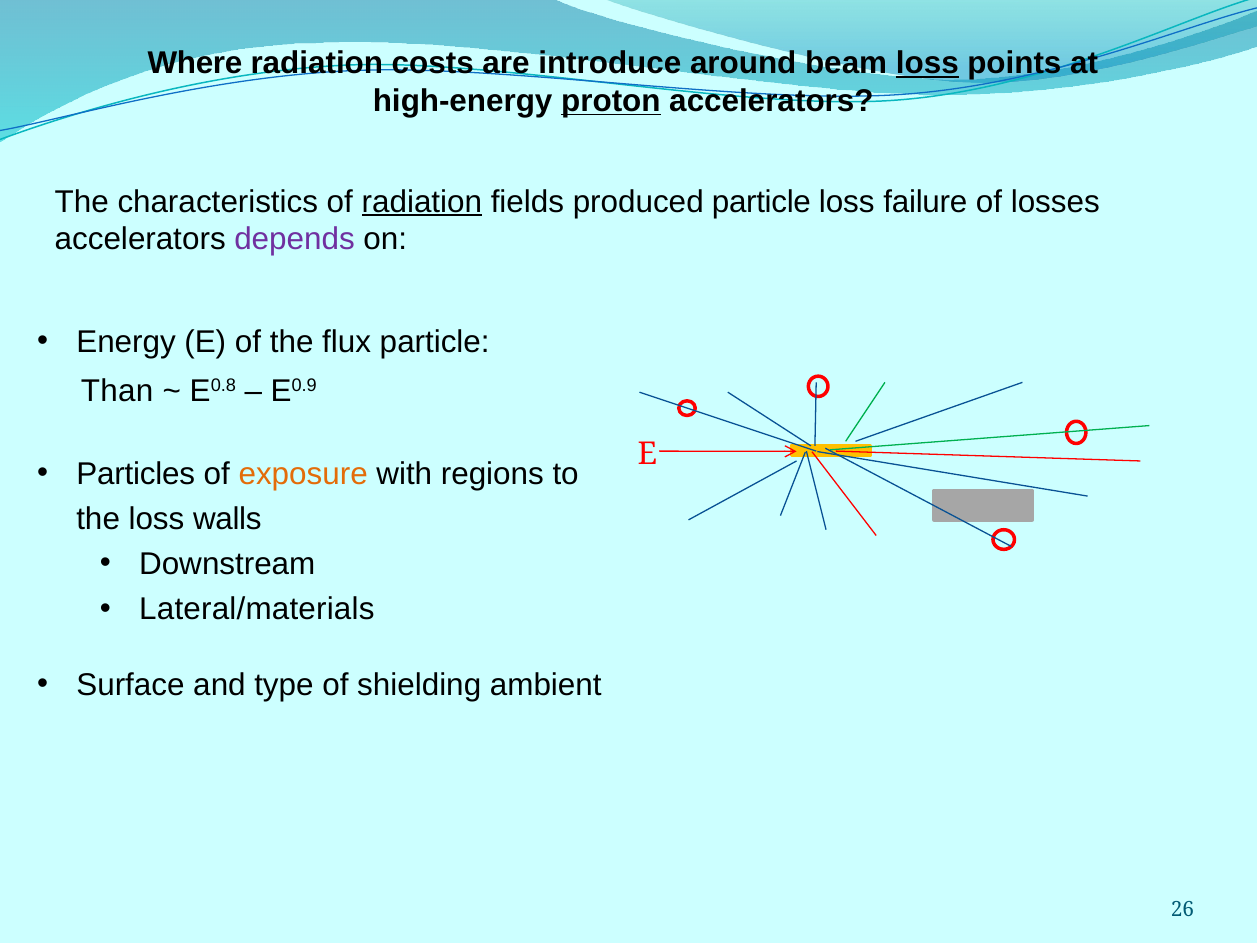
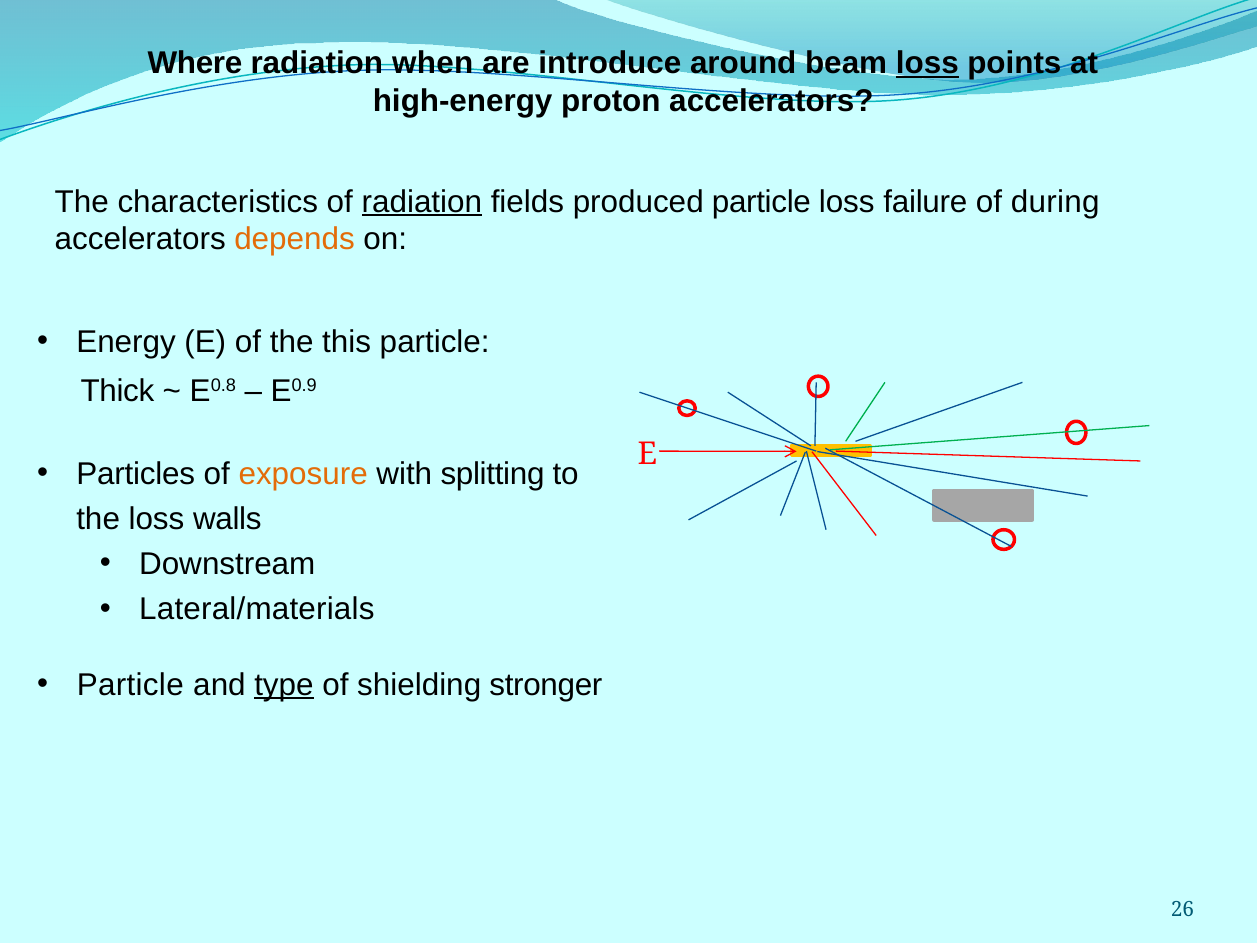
costs: costs -> when (433, 63)
proton underline: present -> none (611, 101)
losses: losses -> during (1055, 202)
depends colour: purple -> orange (295, 239)
flux: flux -> this (347, 342)
Than: Than -> Thick (117, 391)
regions: regions -> splitting (493, 474)
Surface: Surface -> Particle (130, 685)
type underline: none -> present (284, 685)
ambient: ambient -> stronger (546, 685)
